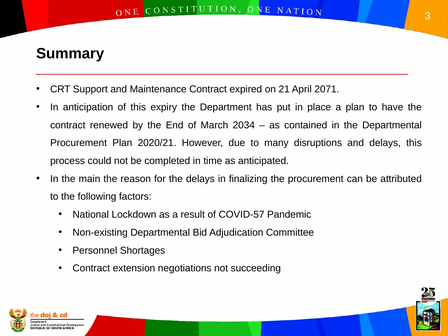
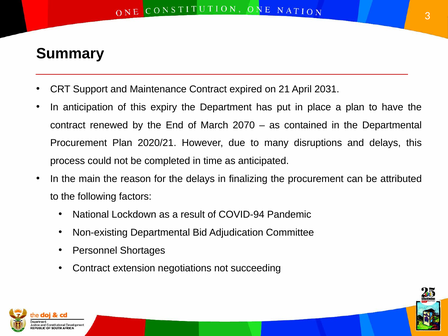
2071: 2071 -> 2031 (327, 89)
2034: 2034 -> 2070 (244, 125)
COVID-57: COVID-57 -> COVID-94 (242, 215)
